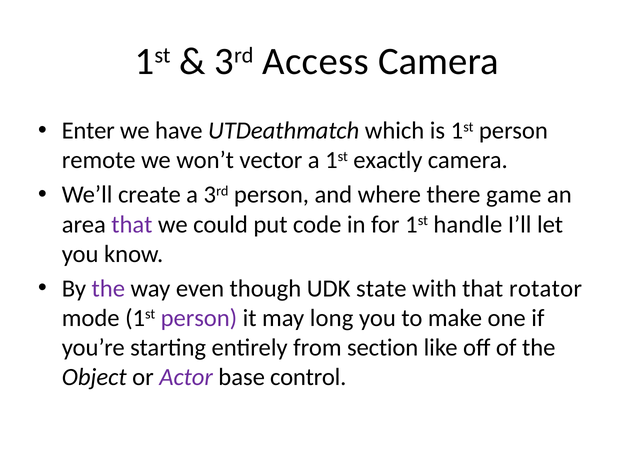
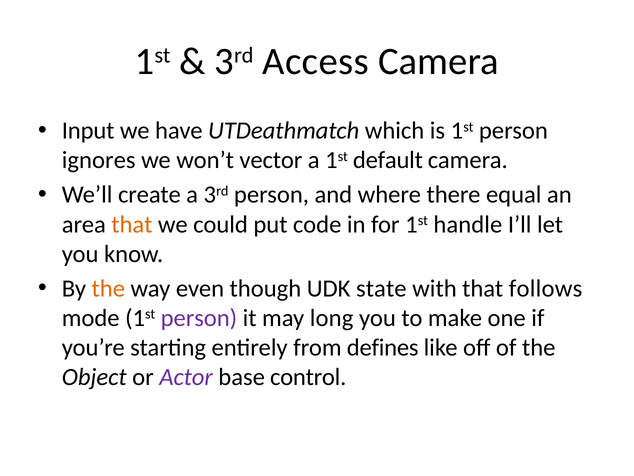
Enter: Enter -> Input (88, 131)
remote: remote -> ignores (99, 160)
exactly: exactly -> default (388, 160)
game: game -> equal (514, 195)
that colour: purple -> orange (132, 224)
the colour: purple -> orange (108, 288)
rotator: rotator -> follows (546, 288)
section: section -> defines (383, 347)
